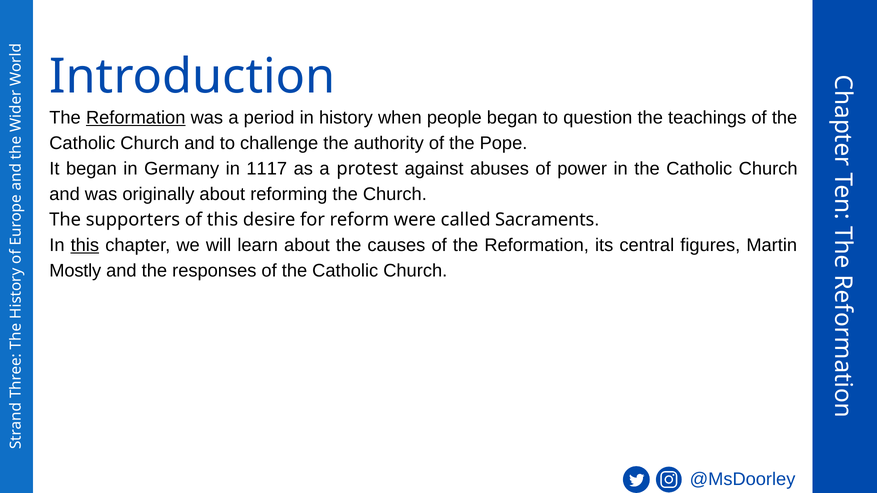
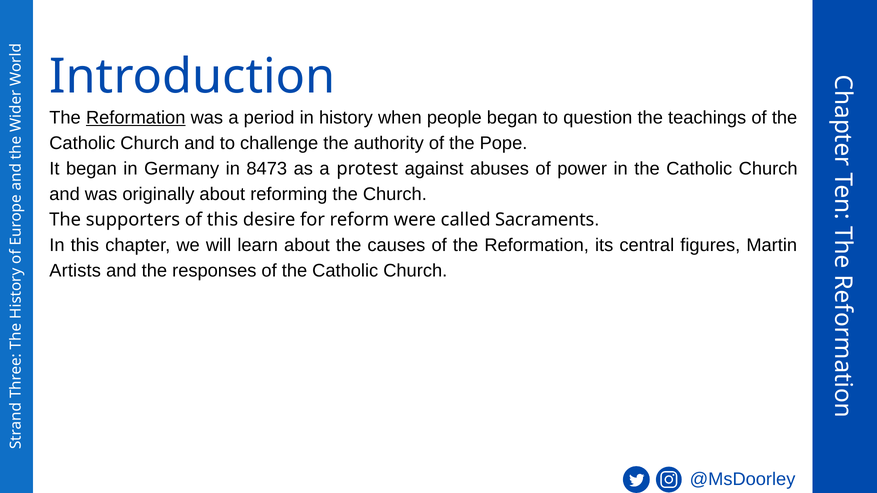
1117: 1117 -> 8473 (267, 169)
this underline: present -> none (85, 246)
Mostly: Mostly -> Artists (75, 271)
